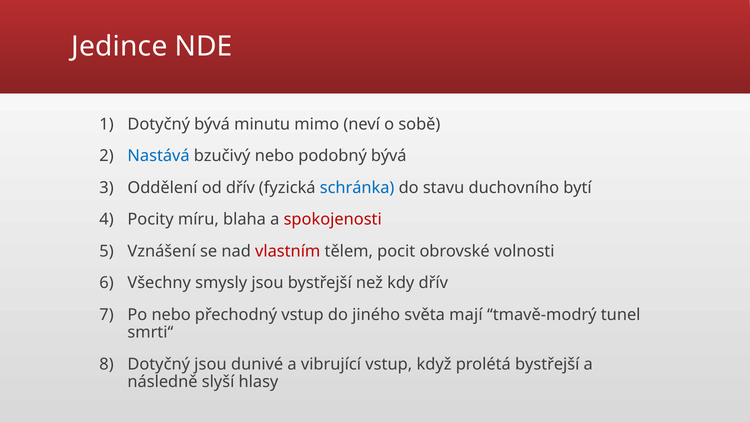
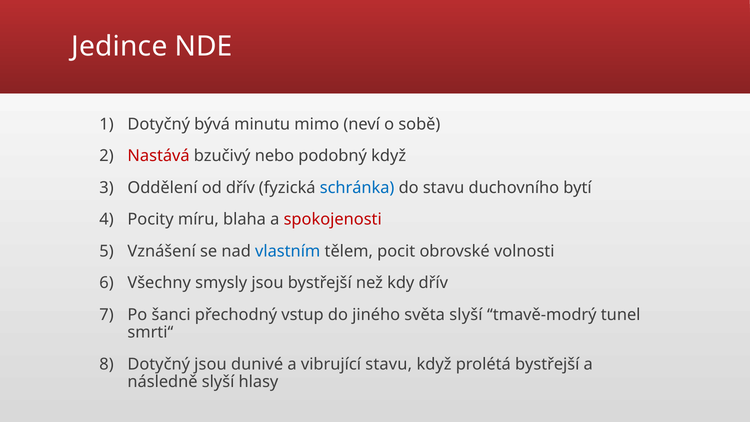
Nastává colour: blue -> red (159, 156)
podobný bývá: bývá -> když (389, 156)
vlastním colour: red -> blue (288, 251)
Po nebo: nebo -> šanci (171, 315)
světa mají: mají -> slyší (466, 315)
vibrující vstup: vstup -> stavu (389, 364)
